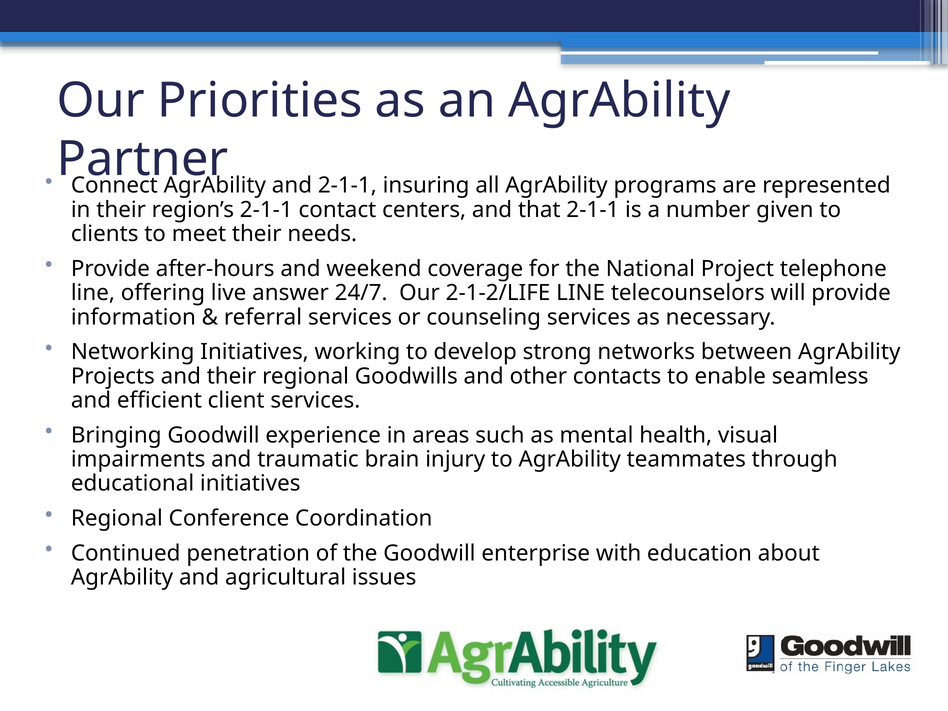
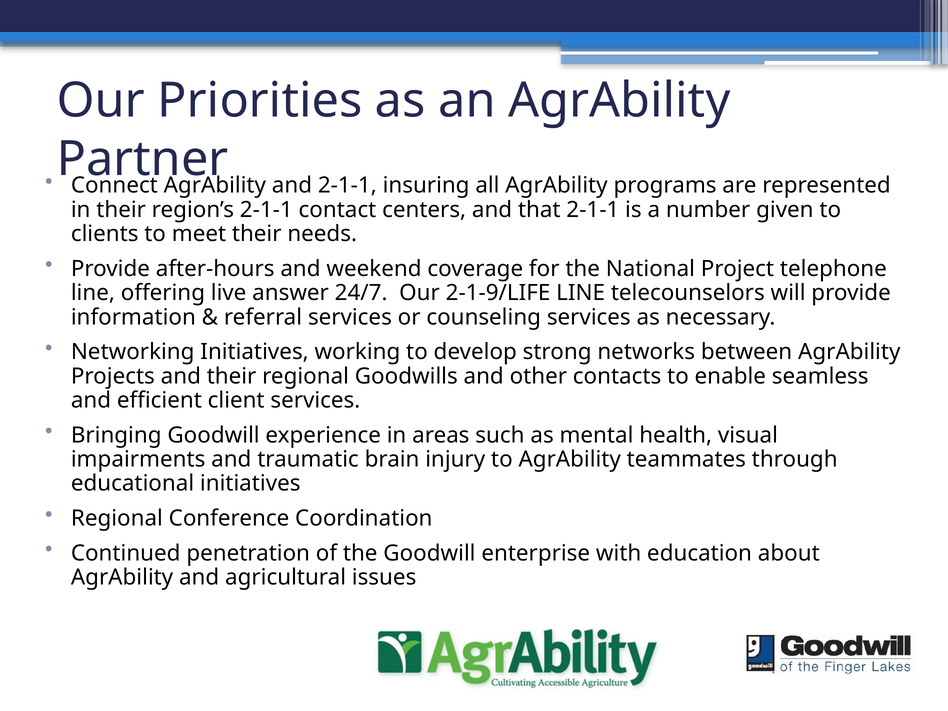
2-1-2/LIFE: 2-1-2/LIFE -> 2-1-9/LIFE (498, 293)
